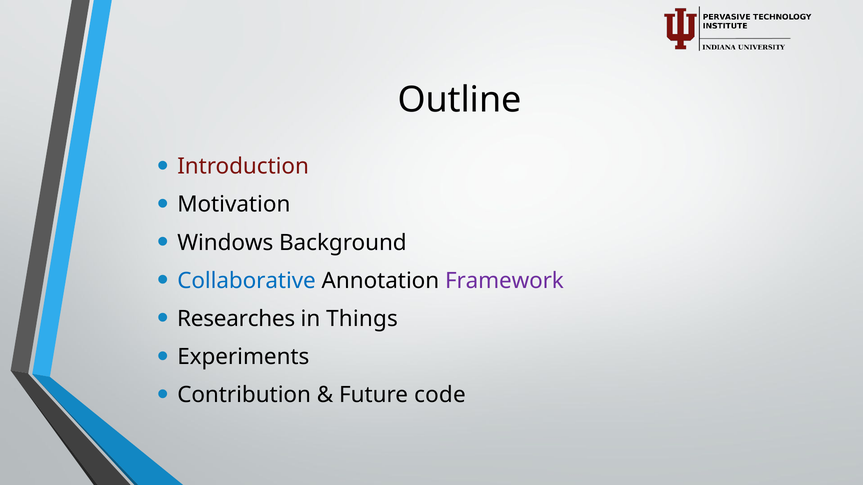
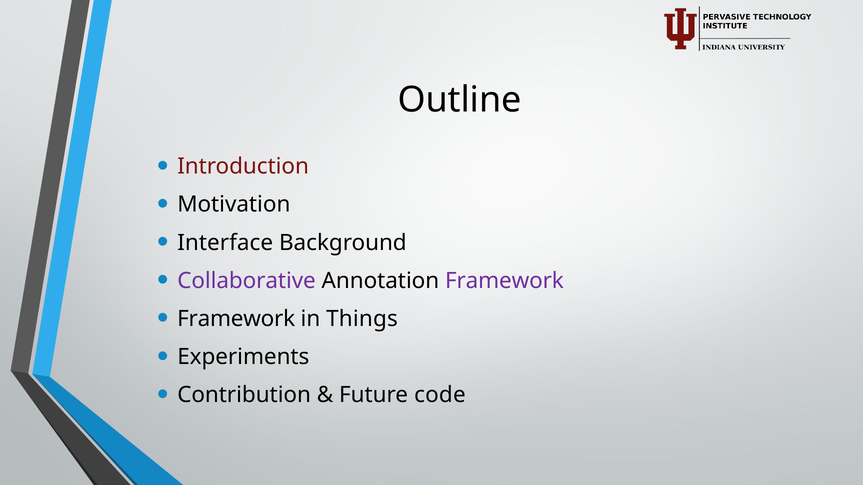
Windows: Windows -> Interface (225, 243)
Collaborative colour: blue -> purple (247, 281)
Researches: Researches -> Framework (236, 319)
